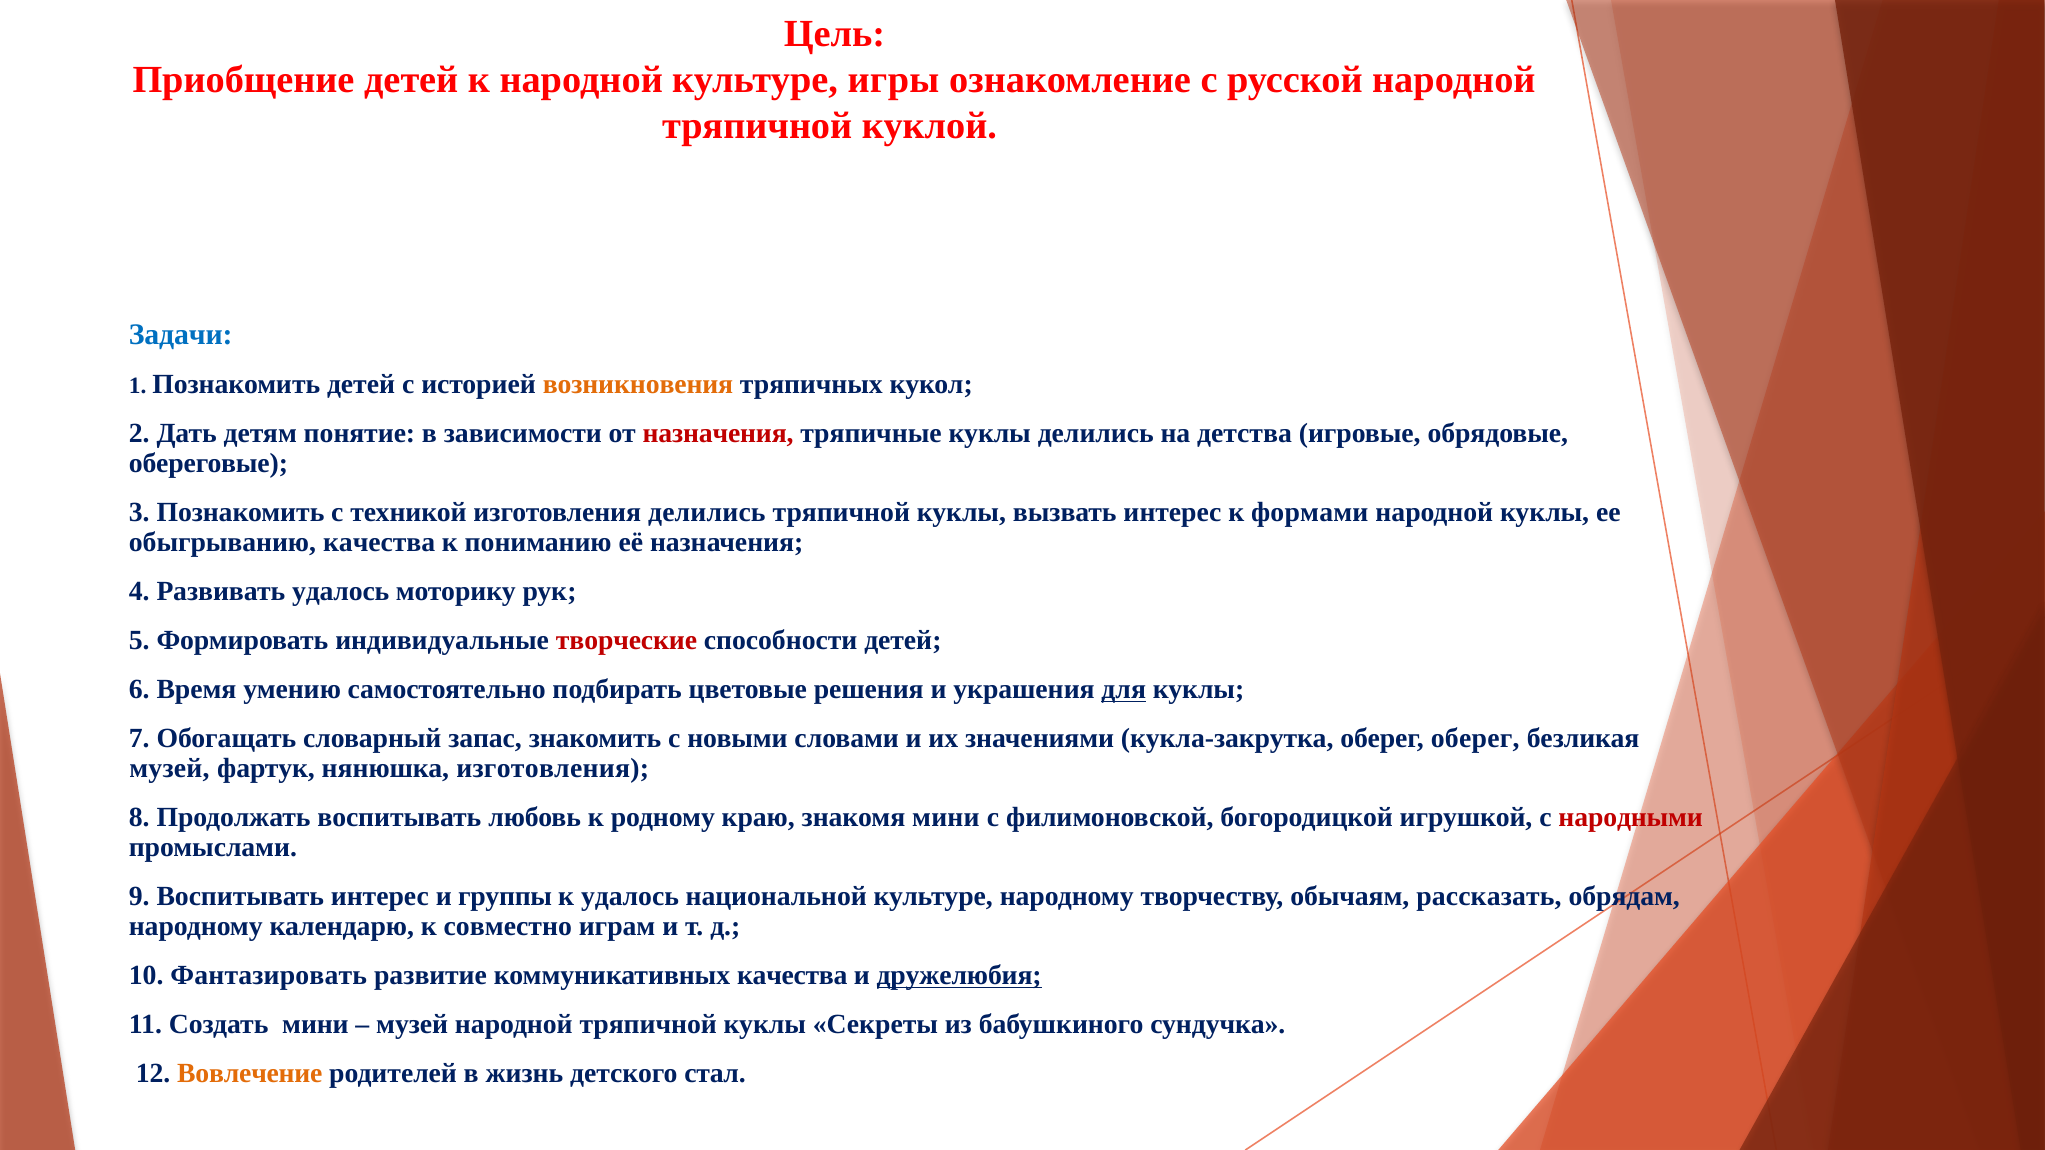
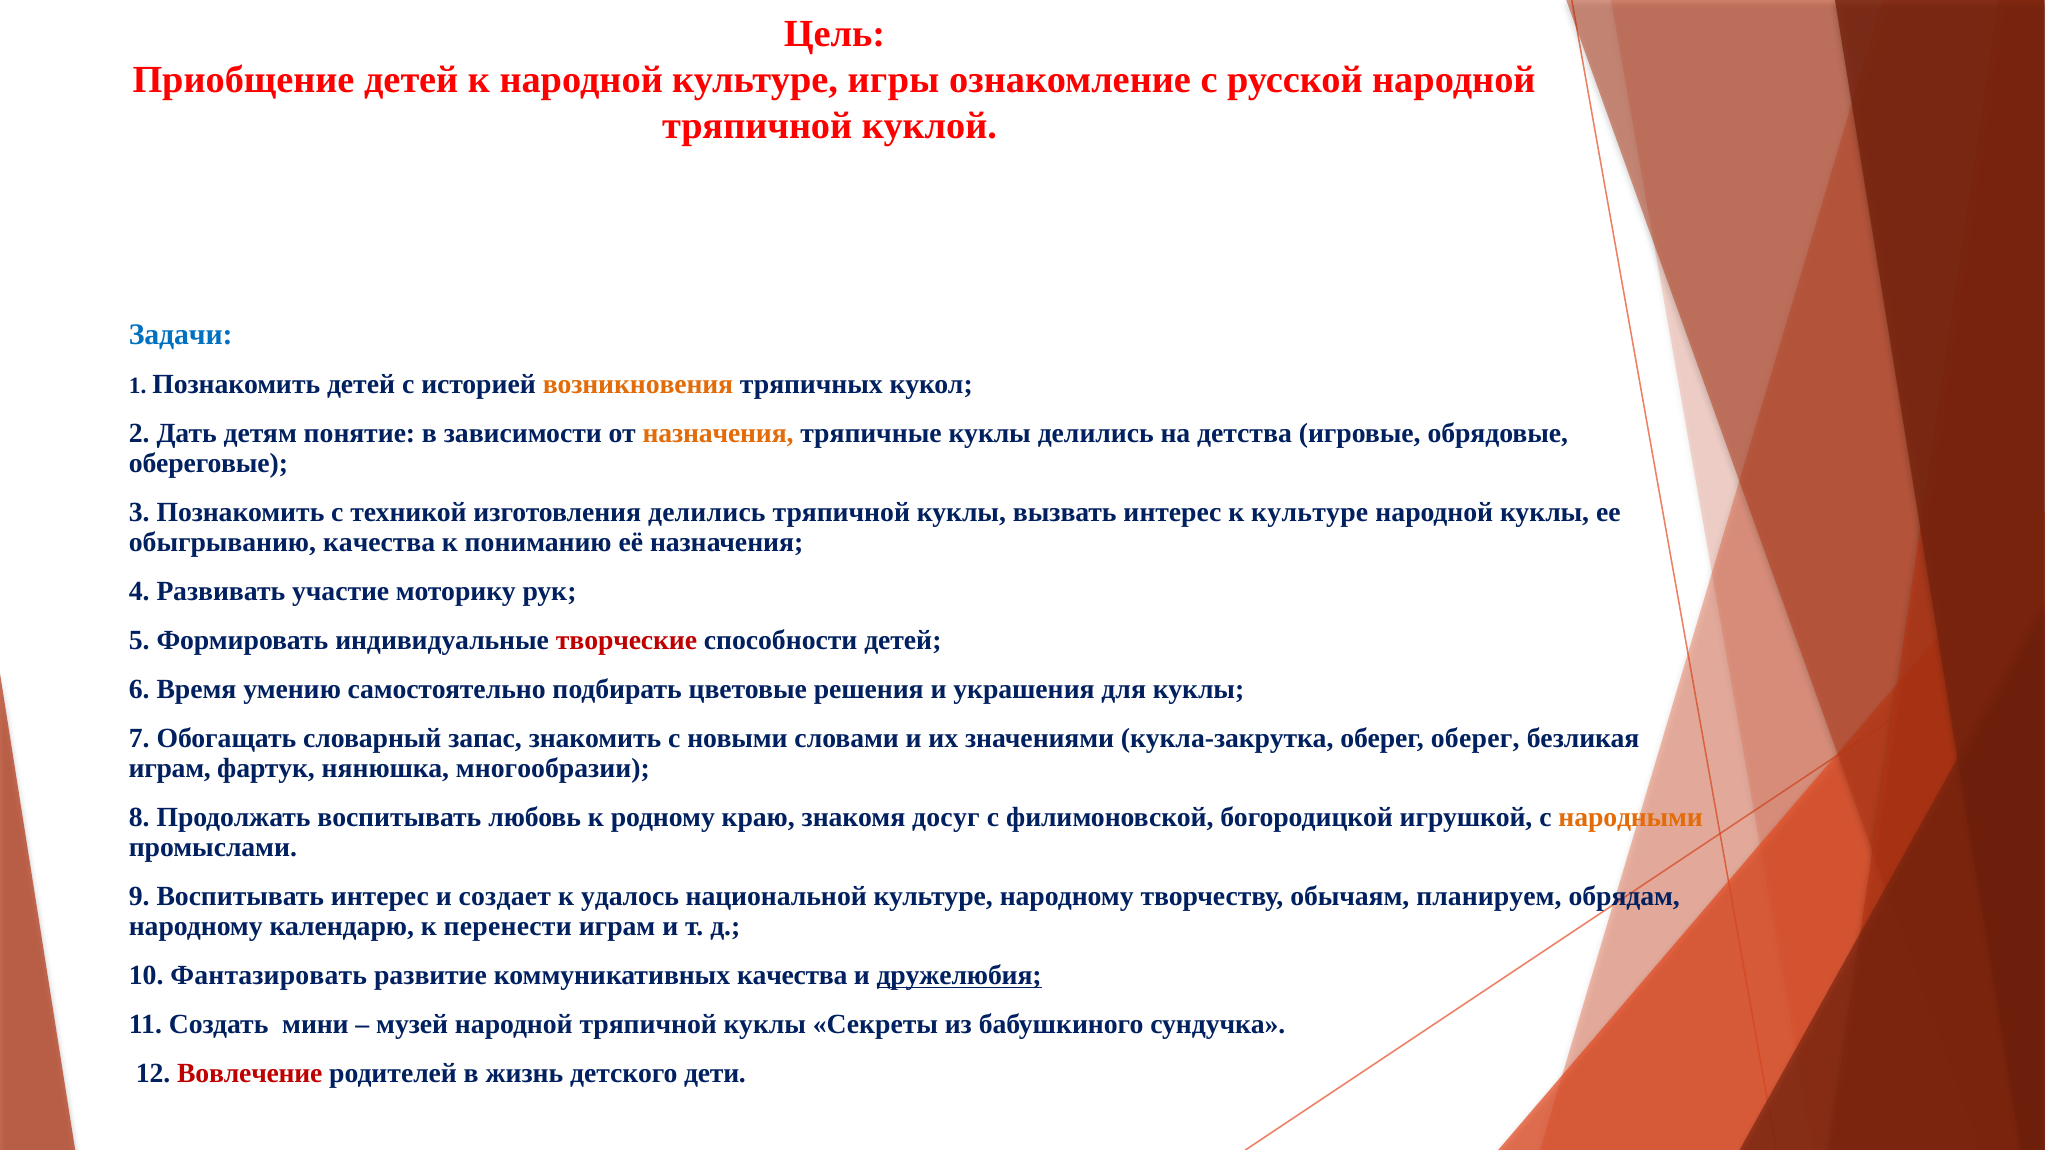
назначения colour: red -> orange (718, 433)
к формами: формами -> культуре (1310, 513)
Развивать удалось: удалось -> участие (341, 592)
для underline: present -> none (1124, 690)
музей: музей -> играм (170, 769)
нянюшка изготовления: изготовления -> многообразии (553, 769)
знакомя мини: мини -> досуг (946, 818)
народными colour: red -> orange (1631, 818)
группы: группы -> создает (505, 897)
рассказать: рассказать -> планируем (1489, 897)
совместно: совместно -> перенести (508, 927)
Вовлечение colour: orange -> red (250, 1074)
стал: стал -> дети (715, 1074)
